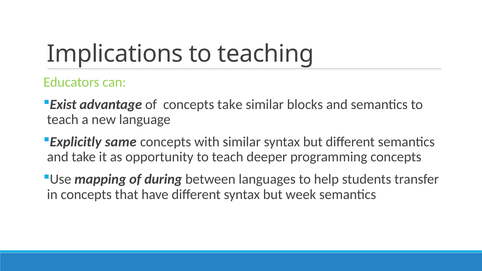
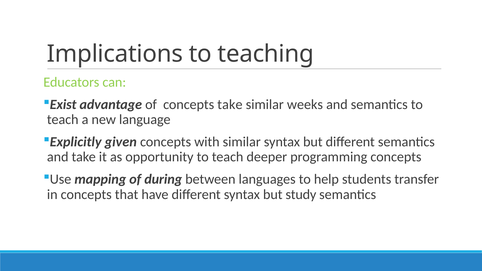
blocks: blocks -> weeks (305, 105)
same: same -> given (121, 142)
week: week -> study (301, 194)
